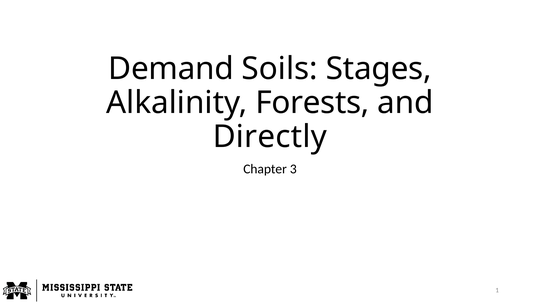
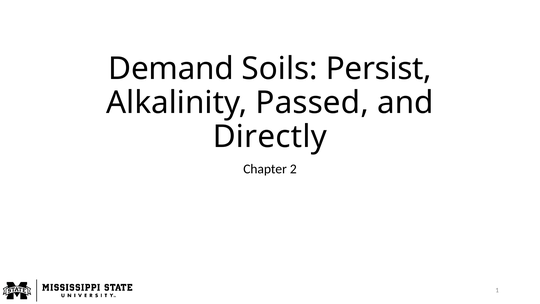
Stages: Stages -> Persist (379, 69)
Forests: Forests -> Passed (312, 103)
3: 3 -> 2 (293, 169)
